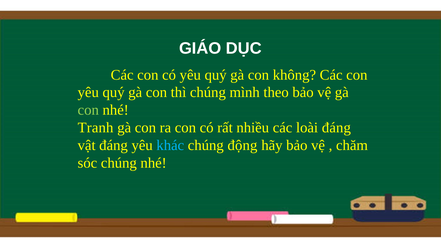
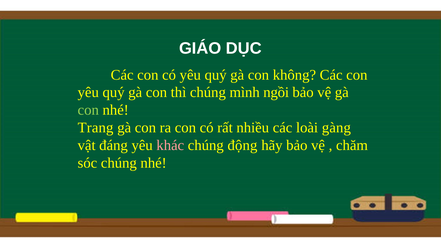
theo: theo -> ngồi (276, 92)
Tranh: Tranh -> Trang (96, 128)
loài đáng: đáng -> gàng (336, 128)
khác colour: light blue -> pink (170, 145)
